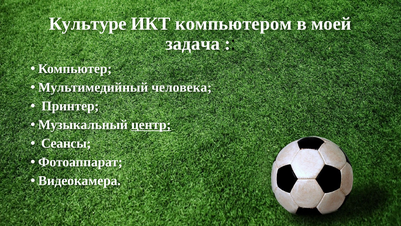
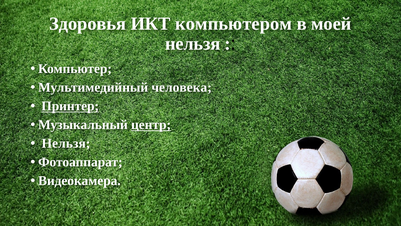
Культуре: Культуре -> Здоровья (88, 24)
задача: задача -> нельзя (193, 44)
Принтер underline: none -> present (70, 106)
Сеансы: Сеансы -> Нельзя (66, 143)
